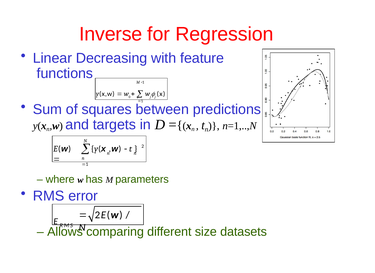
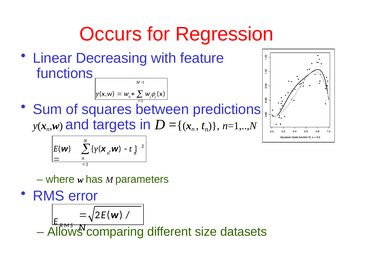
Inverse: Inverse -> Occurs (111, 34)
